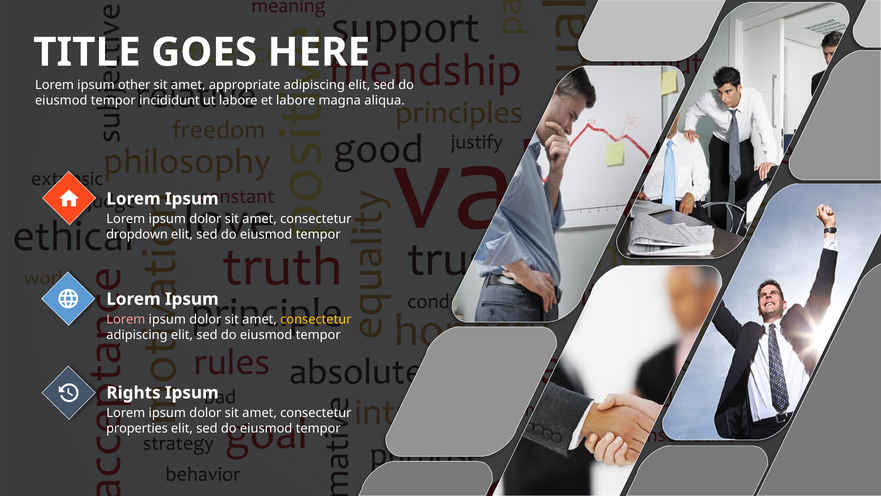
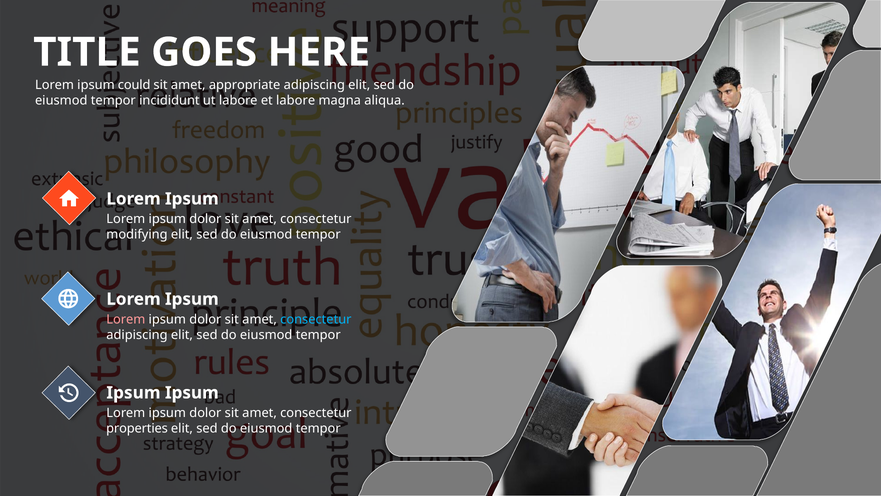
other: other -> could (134, 85)
dropdown: dropdown -> modifying (137, 234)
consectetur colour: yellow -> light blue (316, 319)
Rights: Rights -> Ipsum (133, 392)
